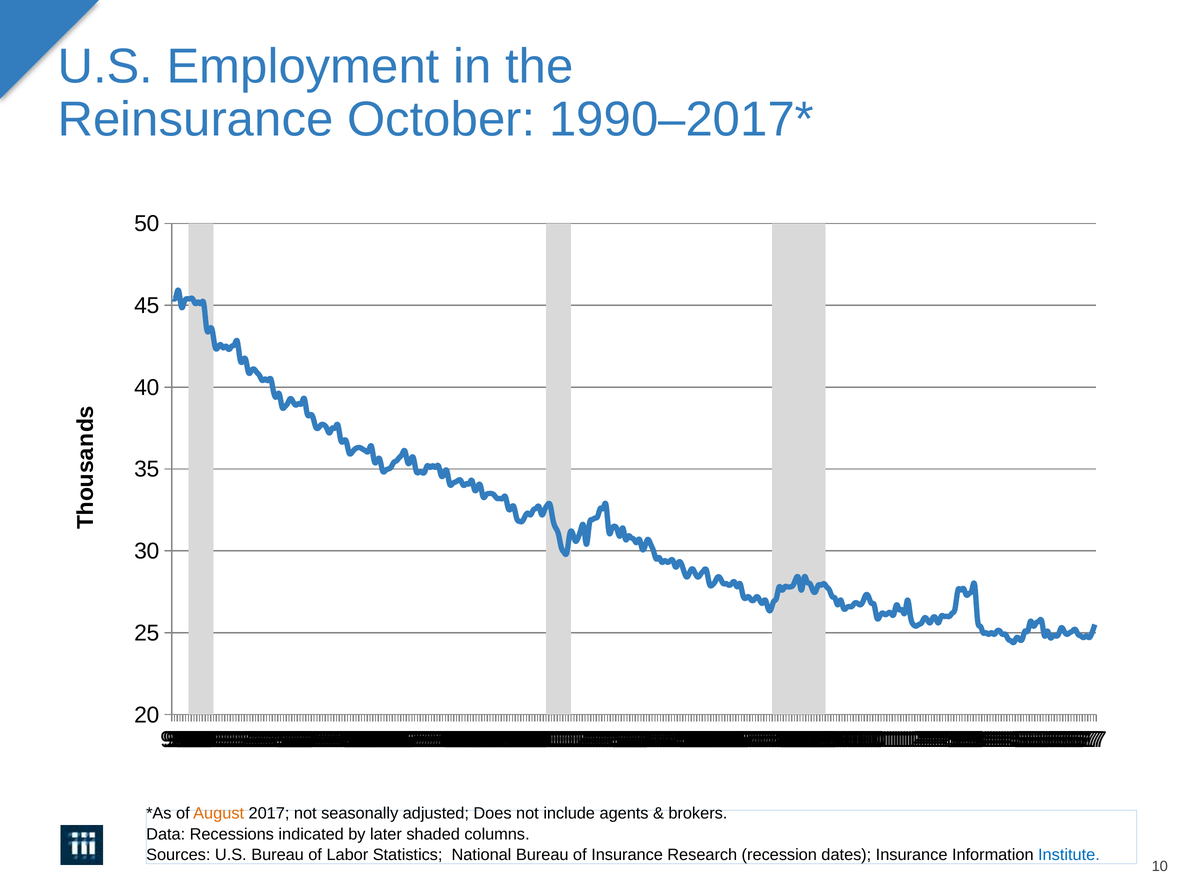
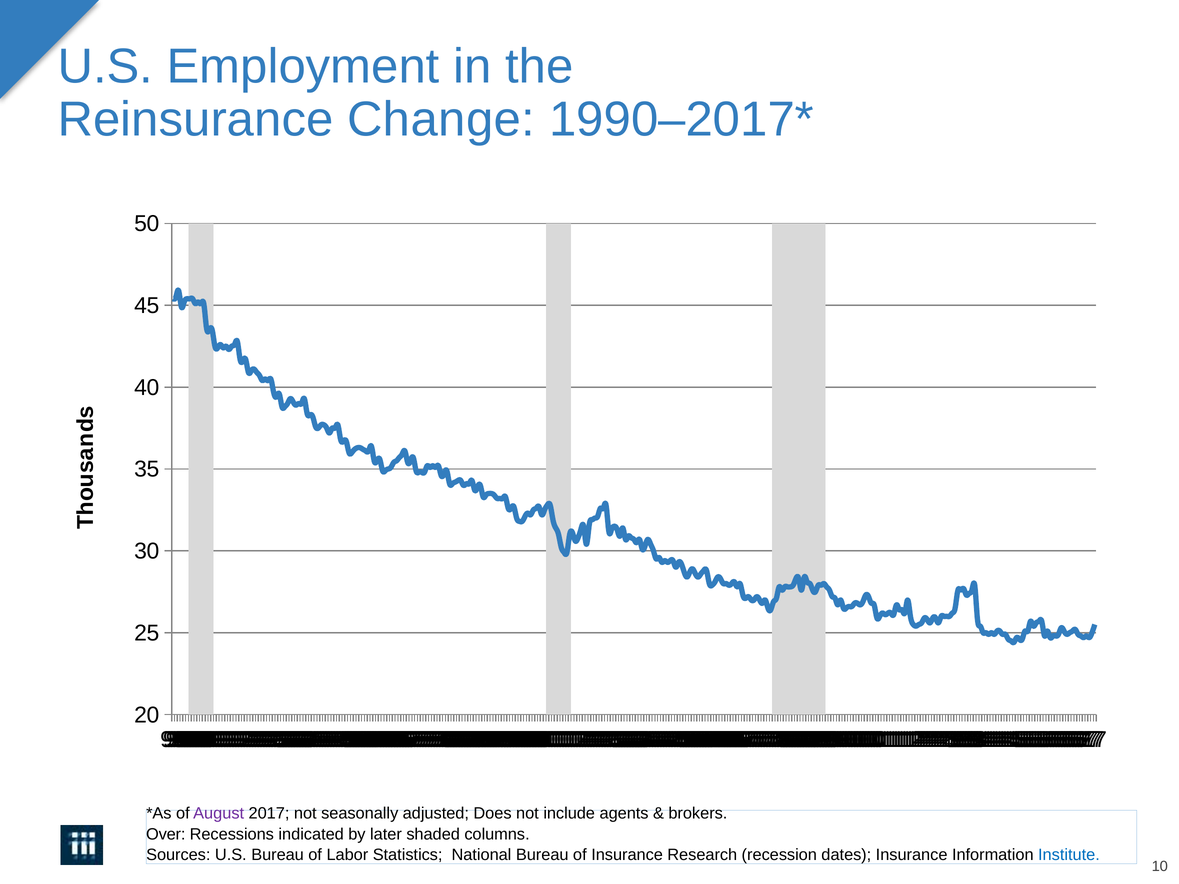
October: October -> Change (441, 120)
August colour: orange -> purple (219, 814)
Data: Data -> Over (166, 834)
